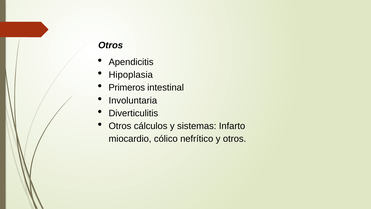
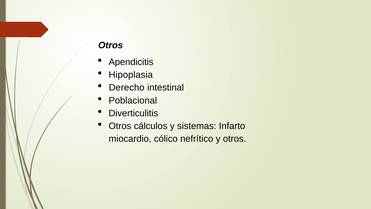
Primeros: Primeros -> Derecho (127, 88)
Involuntaria: Involuntaria -> Poblacional (133, 100)
